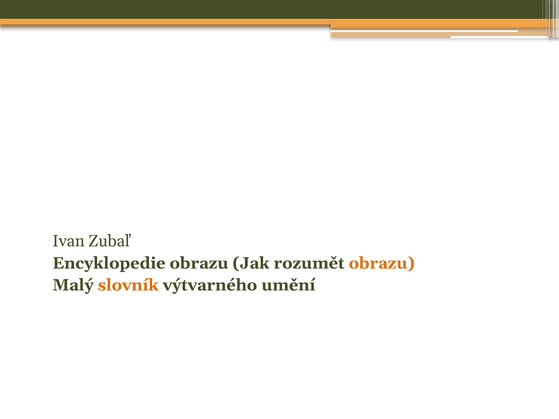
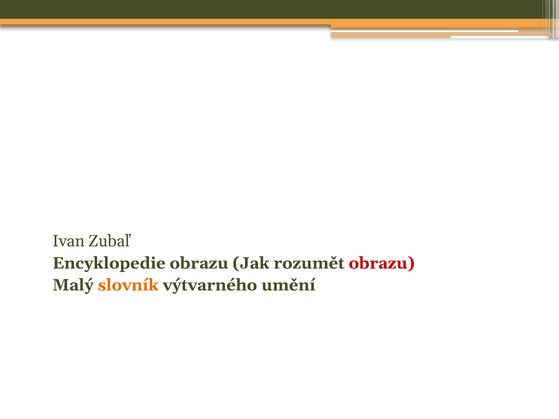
obrazu colour: orange -> red (382, 263)
